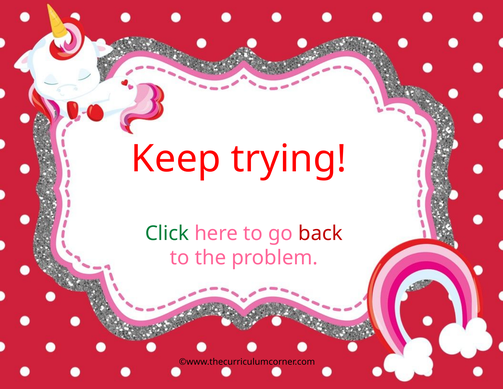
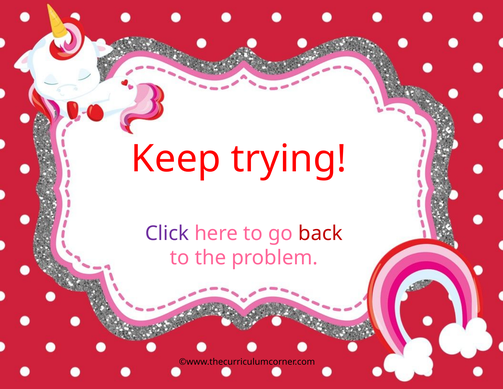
Click colour: green -> purple (167, 233)
